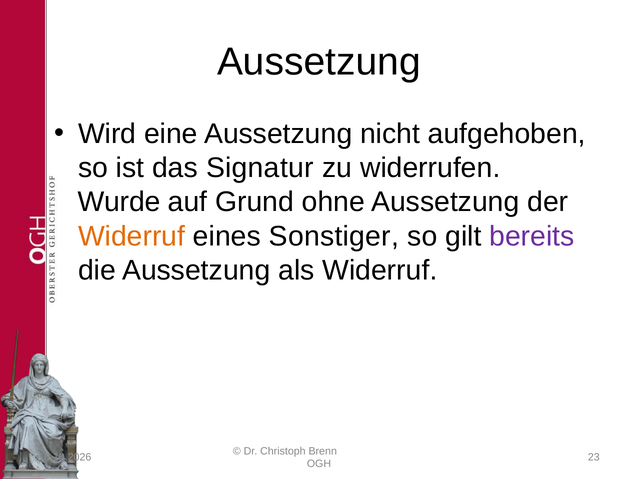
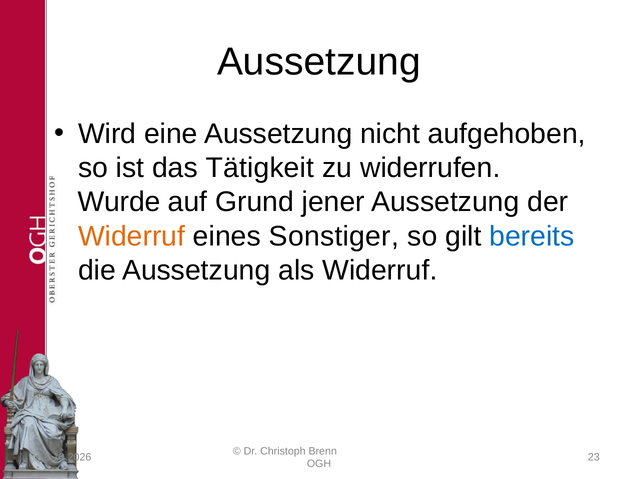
Signatur: Signatur -> Tätigkeit (260, 168)
ohne: ohne -> jener (333, 202)
bereits colour: purple -> blue (532, 236)
